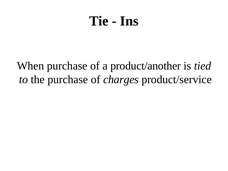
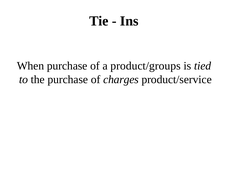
product/another: product/another -> product/groups (146, 66)
